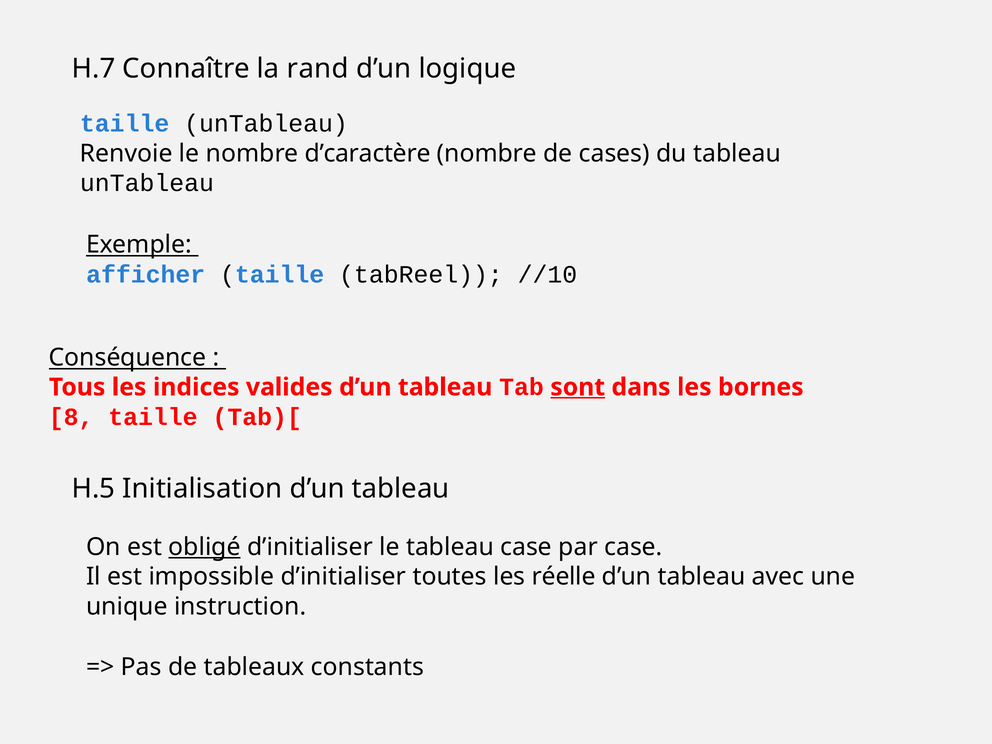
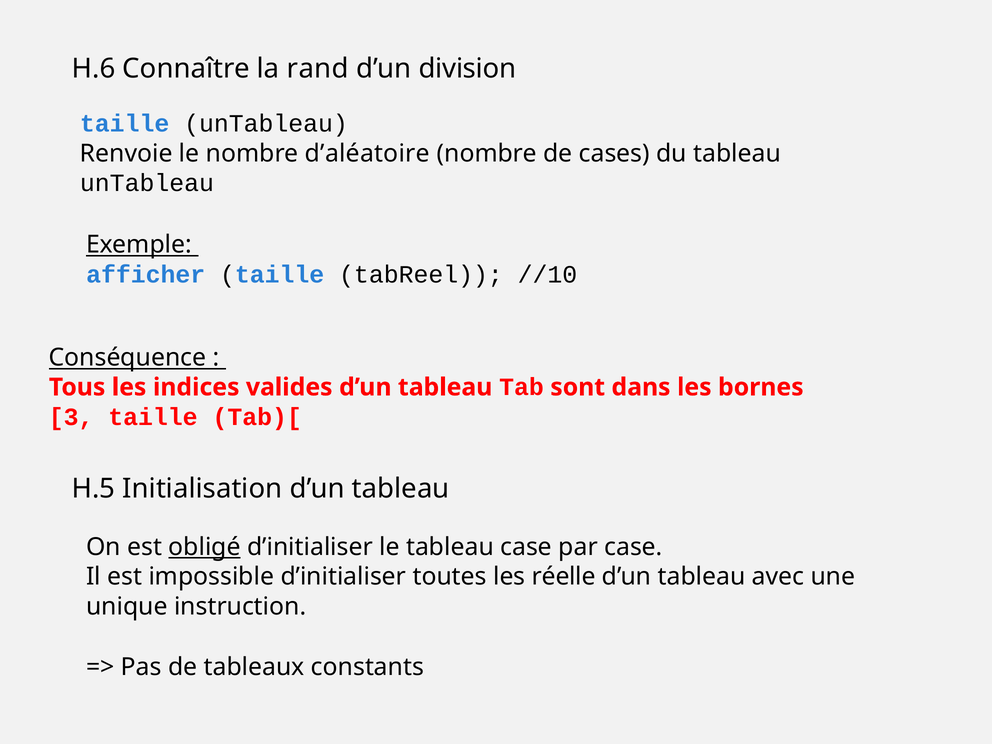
H.7: H.7 -> H.6 (94, 69)
logique: logique -> division (467, 69)
d’caractère: d’caractère -> d’aléatoire (367, 153)
sont underline: present -> none (578, 387)
8: 8 -> 3 (71, 417)
